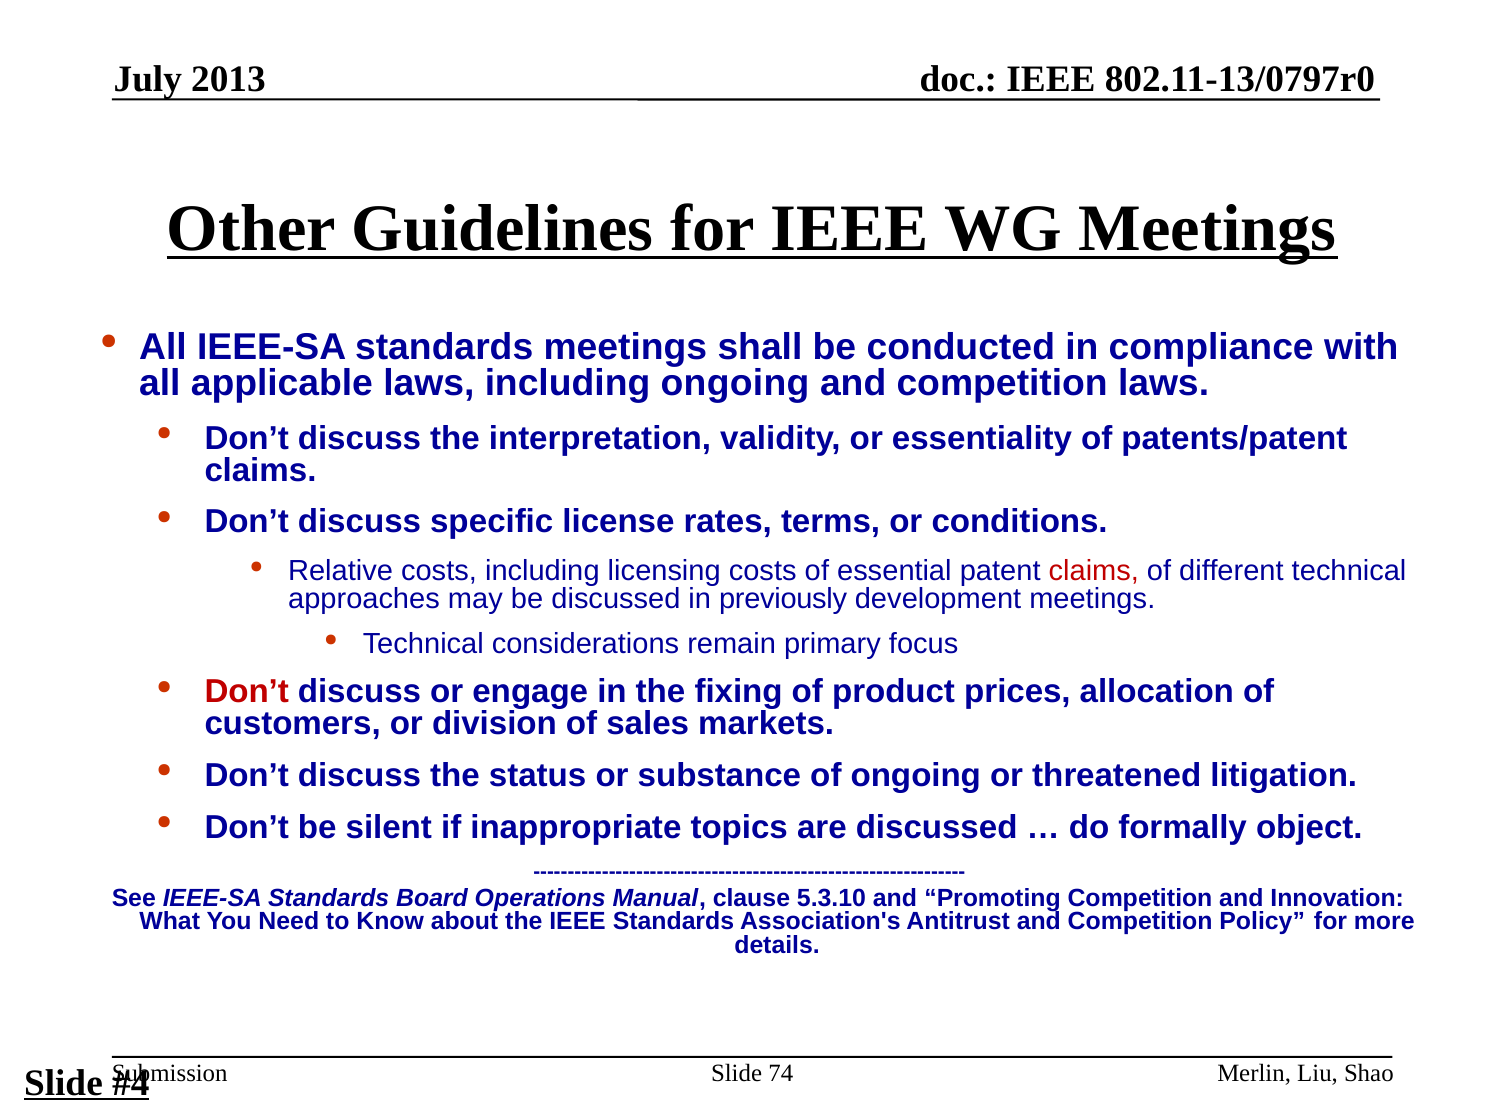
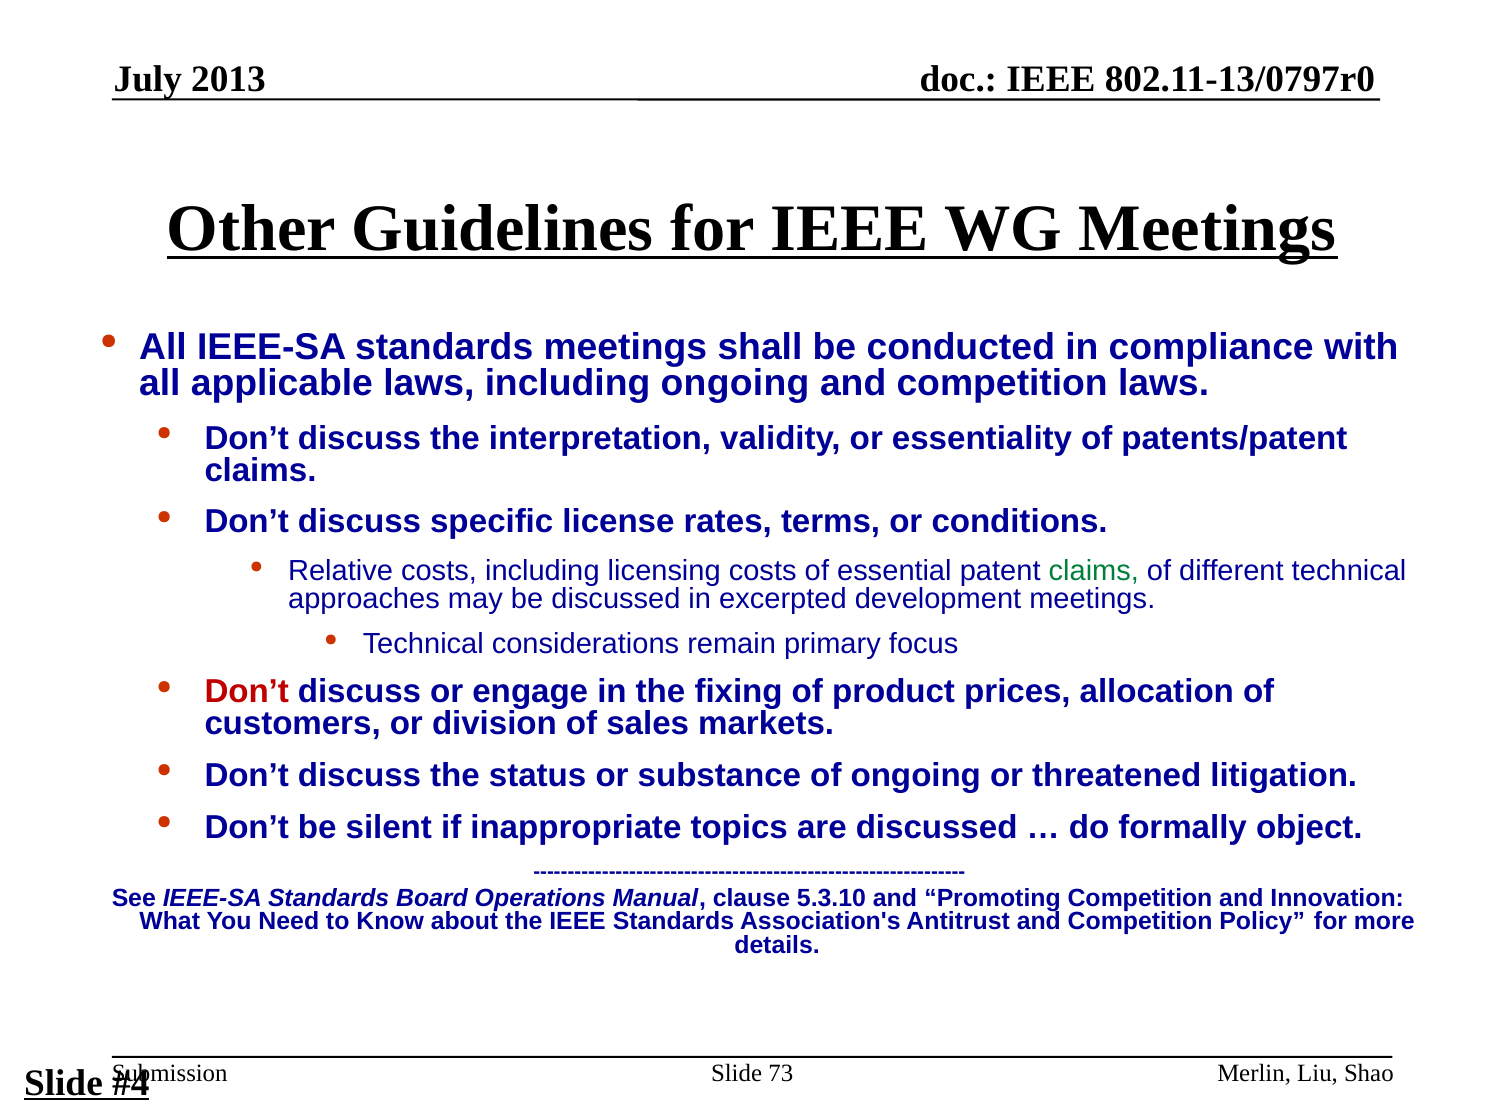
claims colour: red -> green (1094, 571)
previously: previously -> excerpted (783, 599)
74: 74 -> 73 (781, 1073)
